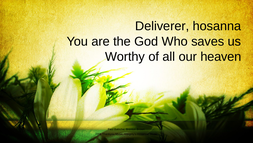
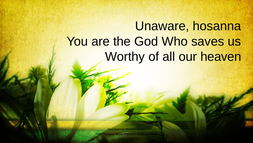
Deliverer: Deliverer -> Unaware (162, 26)
